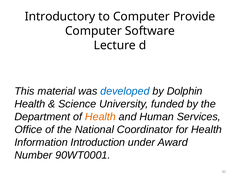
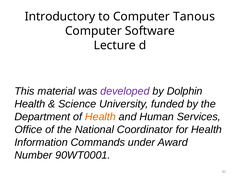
Provide: Provide -> Tanous (194, 17)
developed colour: blue -> purple (125, 91)
Introduction: Introduction -> Commands (98, 142)
